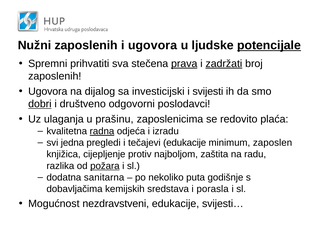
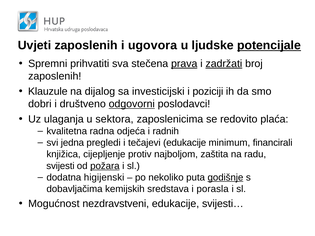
Nužni: Nužni -> Uvjeti (35, 45)
Ugovora: Ugovora -> Klauzule (48, 92)
svijesti: svijesti -> poziciji (208, 92)
dobri underline: present -> none (40, 104)
odgovorni underline: none -> present (132, 104)
prašinu: prašinu -> sektora (114, 119)
radna underline: present -> none (102, 131)
izradu: izradu -> radnih (166, 131)
zaposlen: zaposlen -> financirali (273, 143)
razlika: razlika -> svijesti (60, 166)
sanitarna: sanitarna -> higijenski (104, 178)
godišnje underline: none -> present (225, 178)
